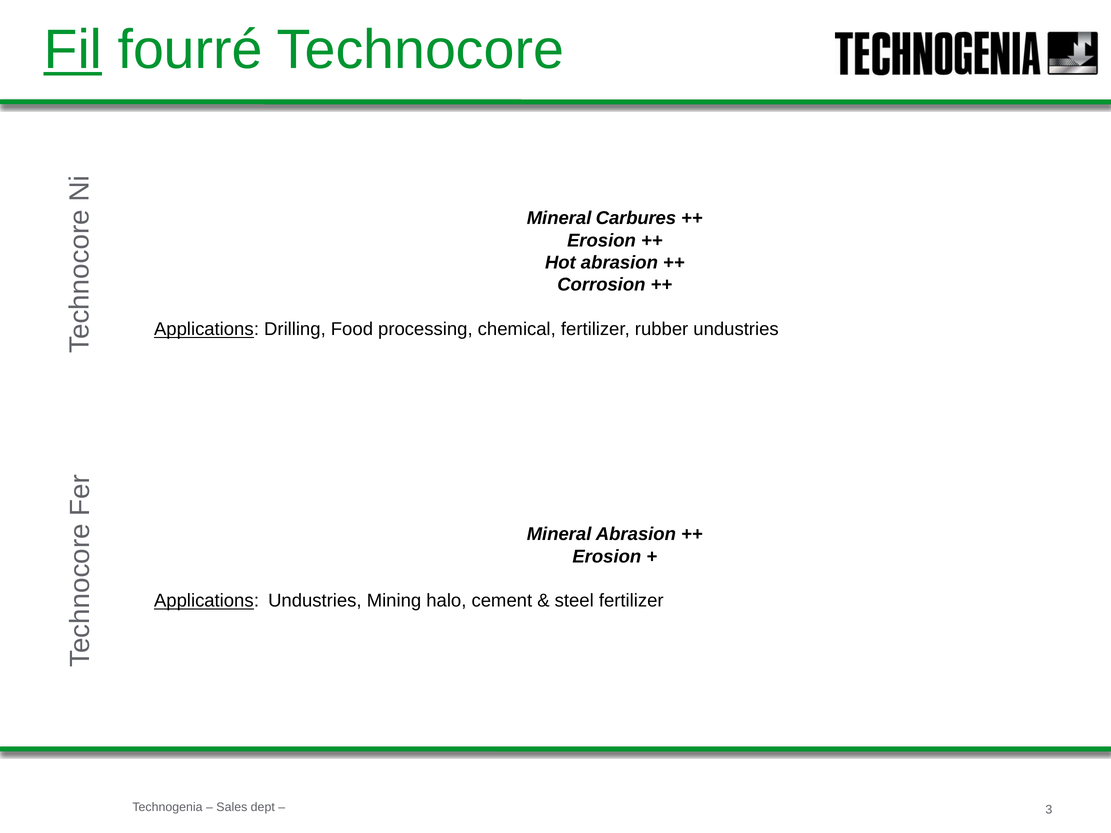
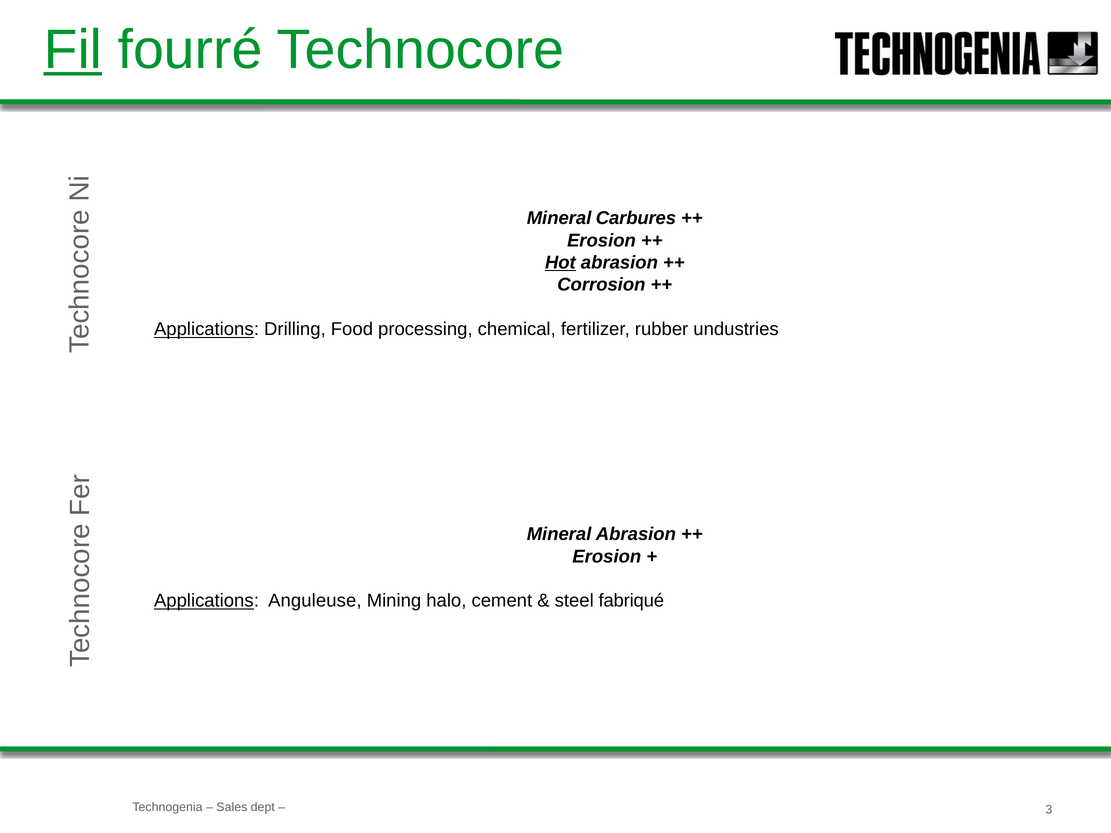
Hot underline: none -> present (560, 263)
Applications Undustries: Undustries -> Anguleuse (315, 601)
steel fertilizer: fertilizer -> fabriqué (631, 601)
